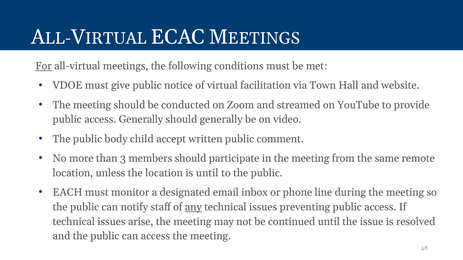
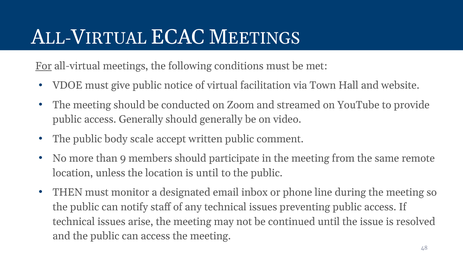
child: child -> scale (142, 139)
3: 3 -> 9 (123, 159)
EACH: EACH -> THEN (68, 193)
any underline: present -> none (193, 207)
